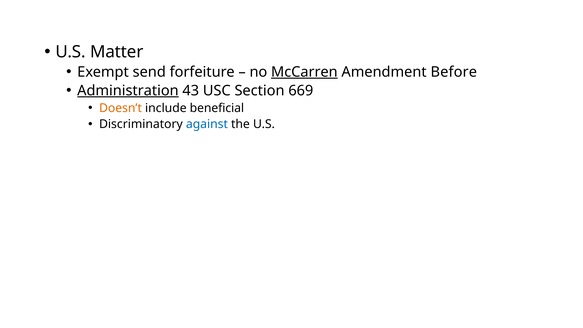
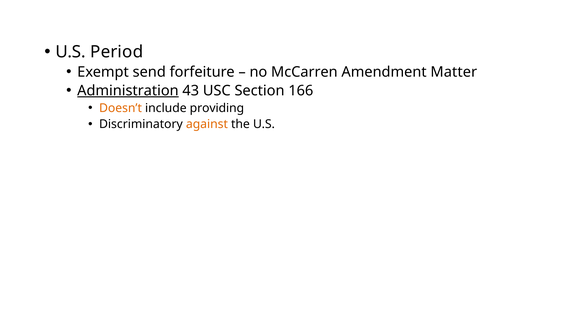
Matter: Matter -> Period (117, 52)
McCarren underline: present -> none (304, 72)
Before: Before -> Matter (454, 72)
669: 669 -> 166 (301, 91)
beneficial: beneficial -> providing (217, 108)
against colour: blue -> orange (207, 124)
